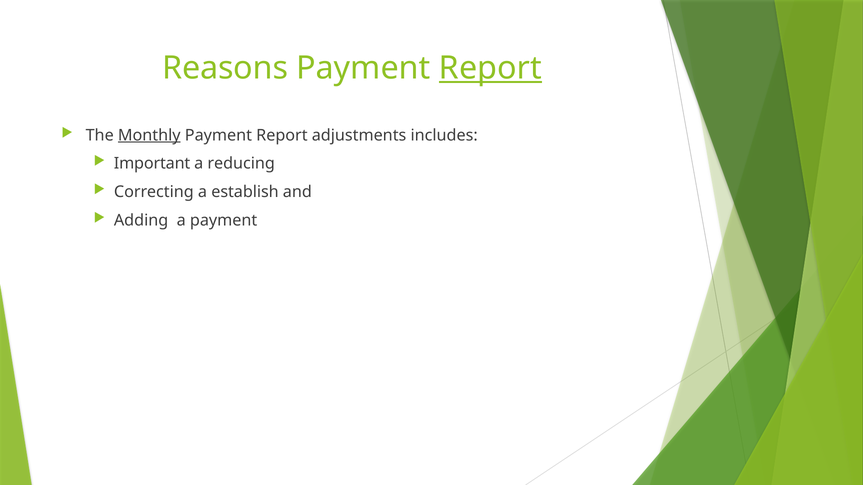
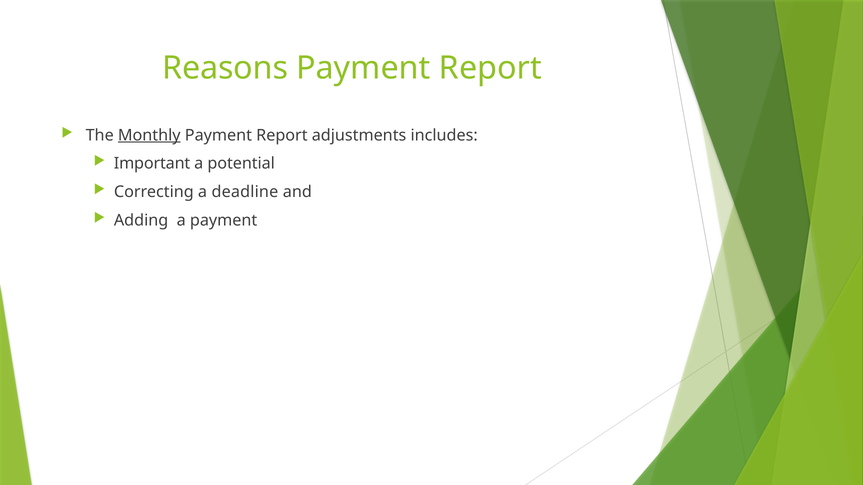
Report underline: present -> none (490, 68)
reducing: reducing -> potential (241, 164)
establish: establish -> deadline (245, 192)
